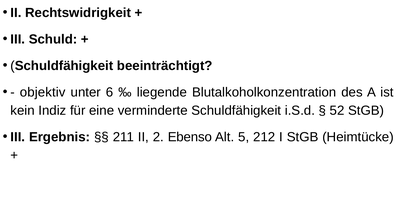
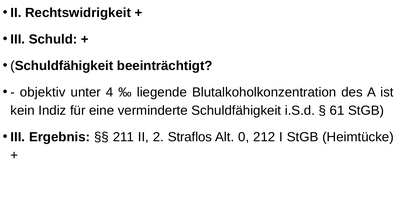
6: 6 -> 4 (110, 92)
52: 52 -> 61 (337, 111)
Ebenso: Ebenso -> Straflos (190, 137)
5: 5 -> 0 (244, 137)
